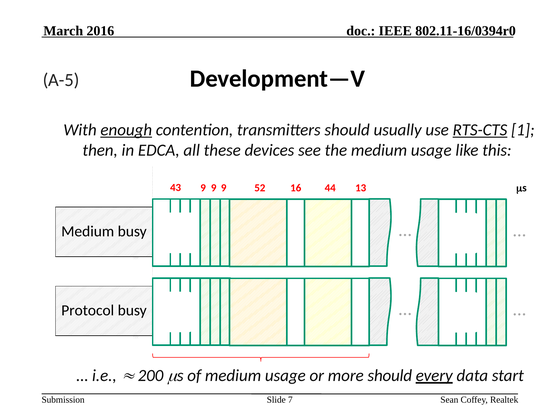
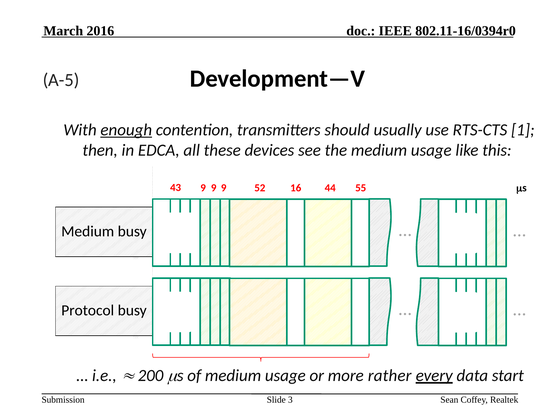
RTS-CTS underline: present -> none (480, 130)
13: 13 -> 55 (361, 188)
more should: should -> rather (390, 375)
7: 7 -> 3 (290, 399)
